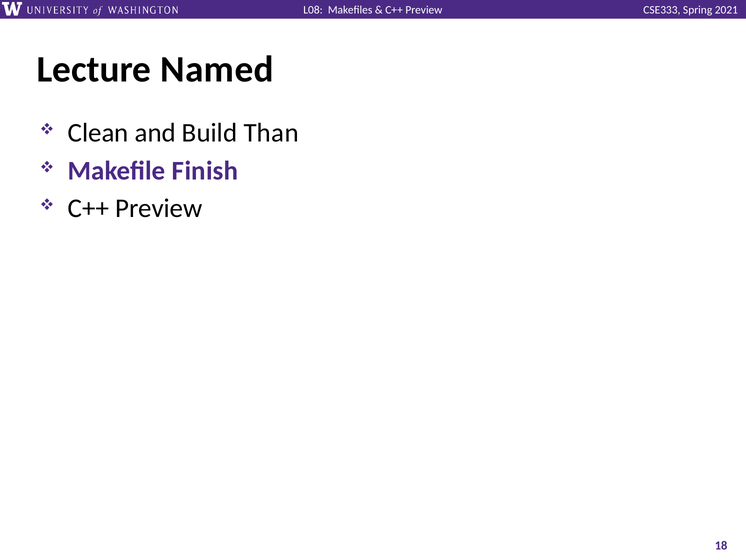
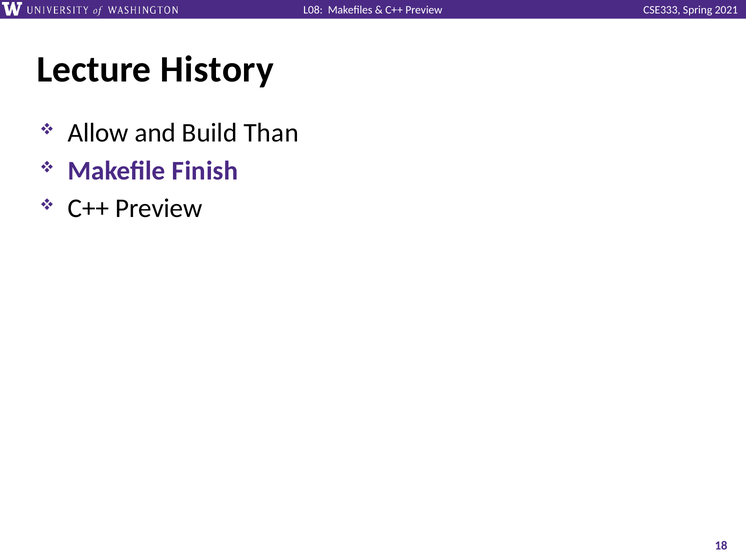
Named: Named -> History (217, 69)
Clean: Clean -> Allow (98, 133)
